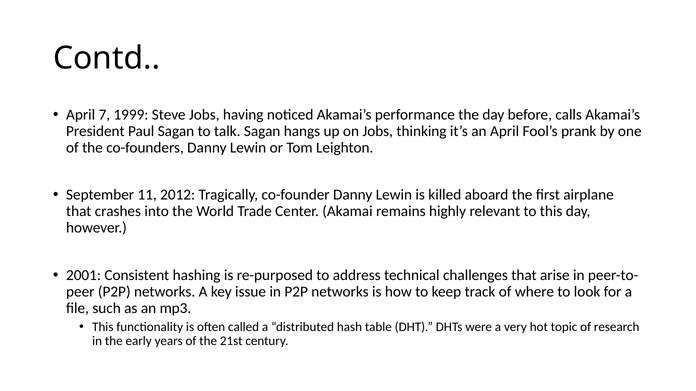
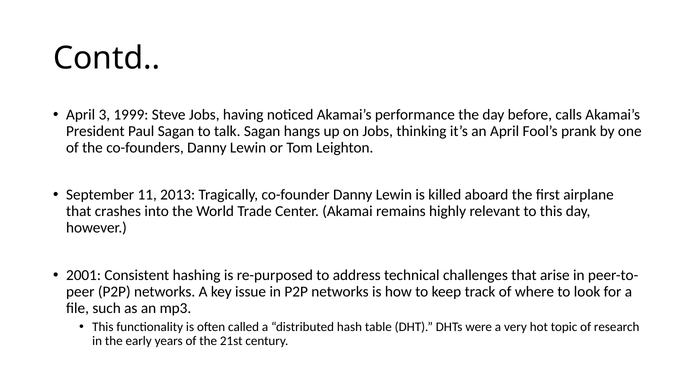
7: 7 -> 3 (104, 115)
2012: 2012 -> 2013 (178, 195)
